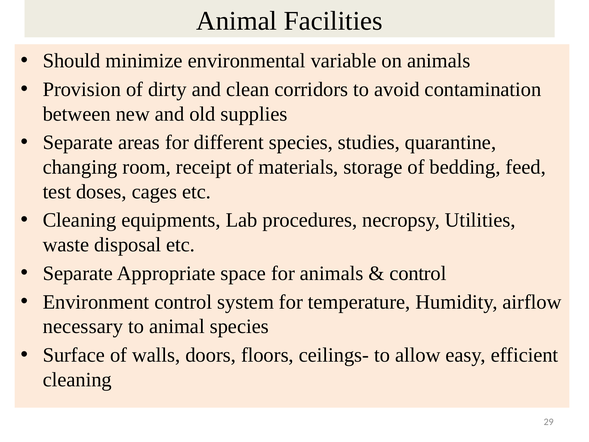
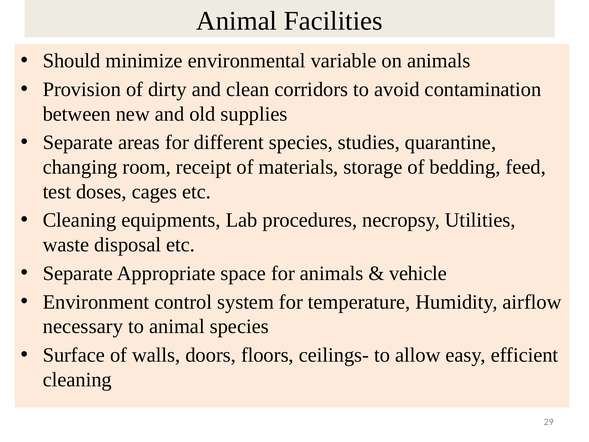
control: control -> vehicle (418, 273)
